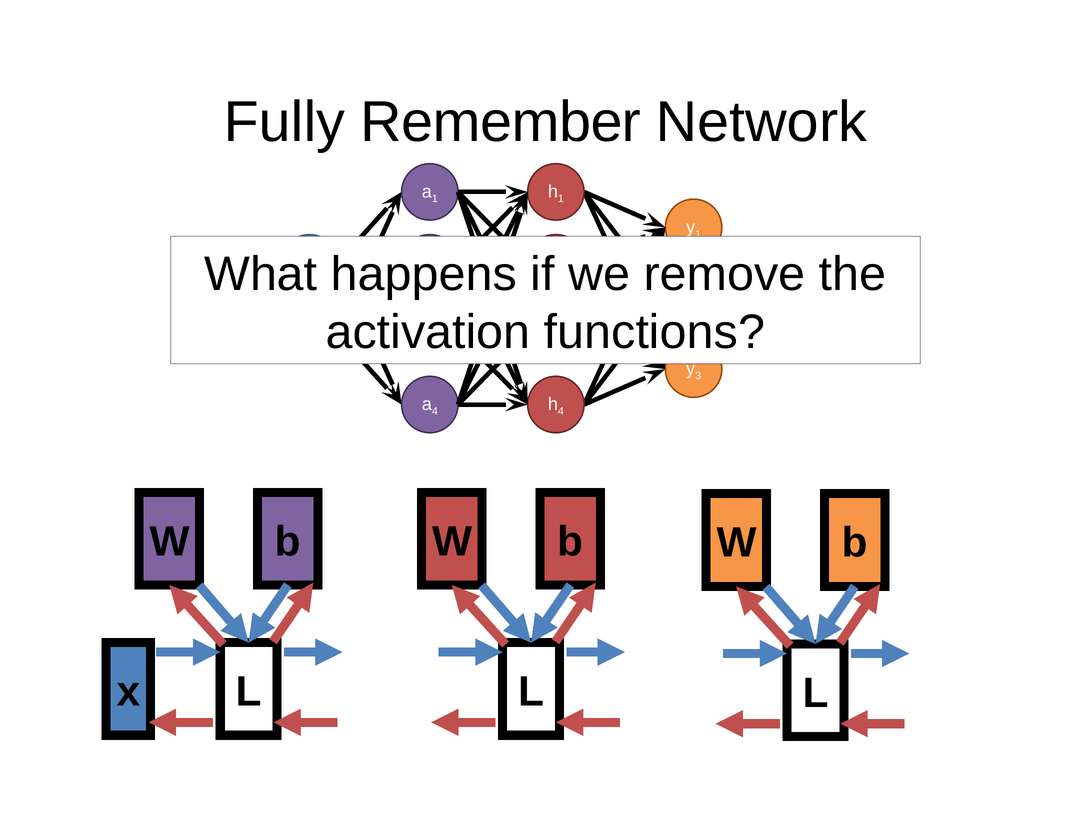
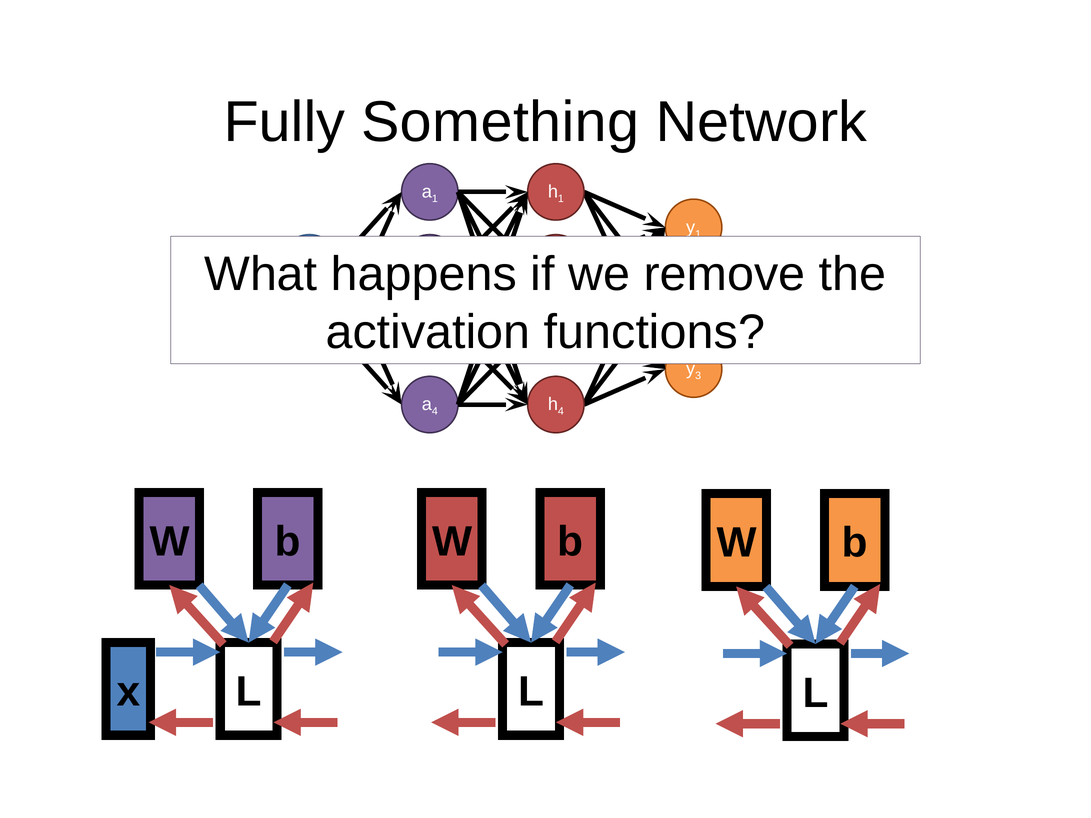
Remember: Remember -> Something (500, 122)
